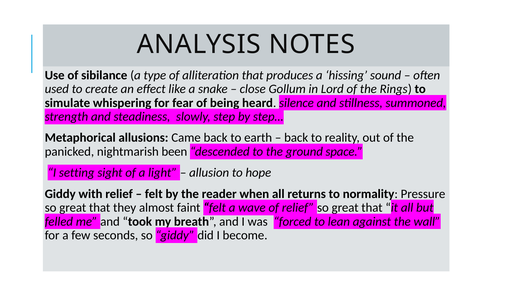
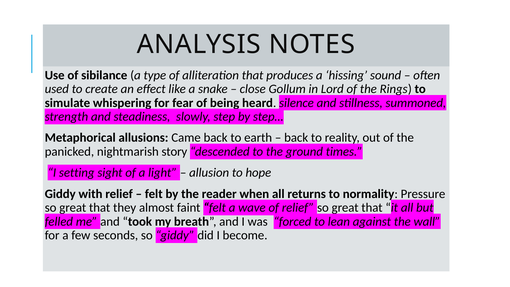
been: been -> story (174, 151)
space: space -> times (344, 151)
